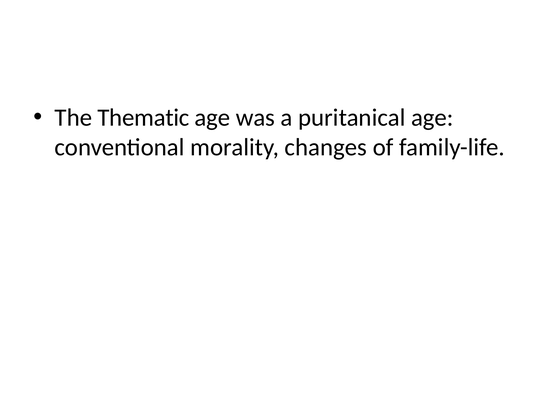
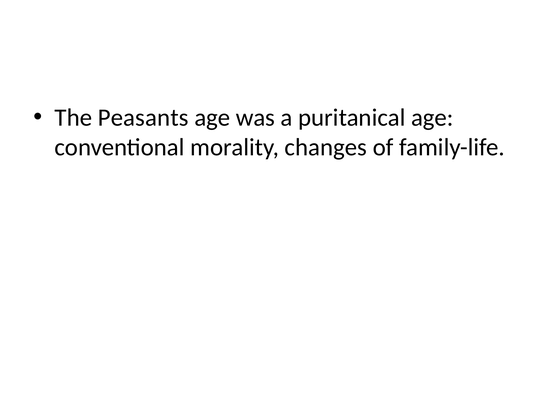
Thematic: Thematic -> Peasants (143, 117)
